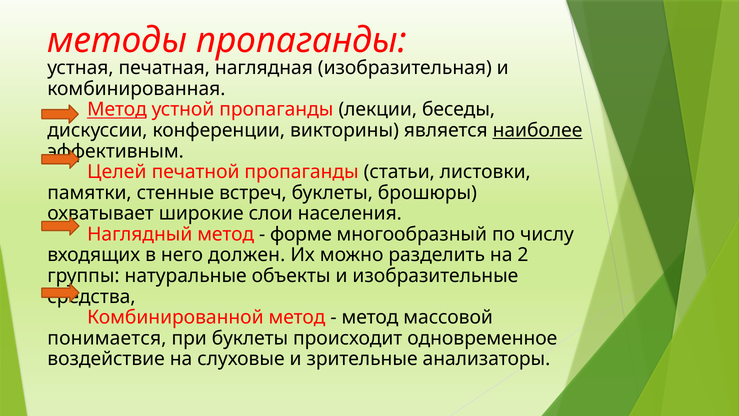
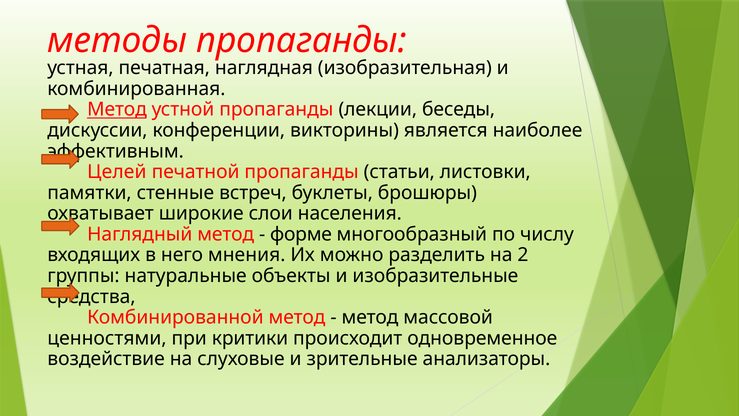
наиболее underline: present -> none (538, 130)
должен: должен -> мнения (247, 255)
понимается: понимается -> ценностями (107, 338)
при буклеты: буклеты -> критики (250, 338)
